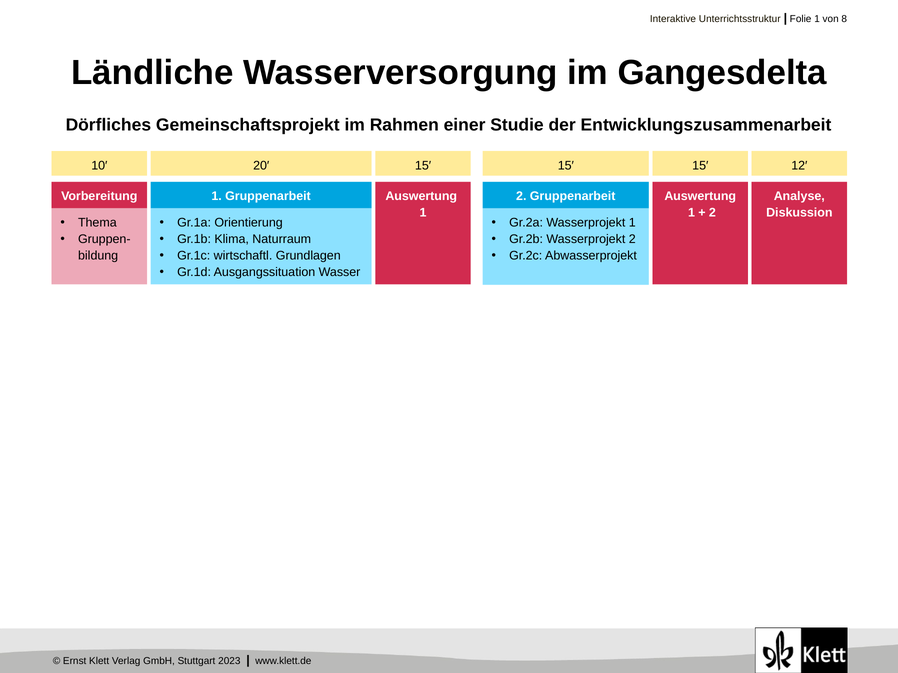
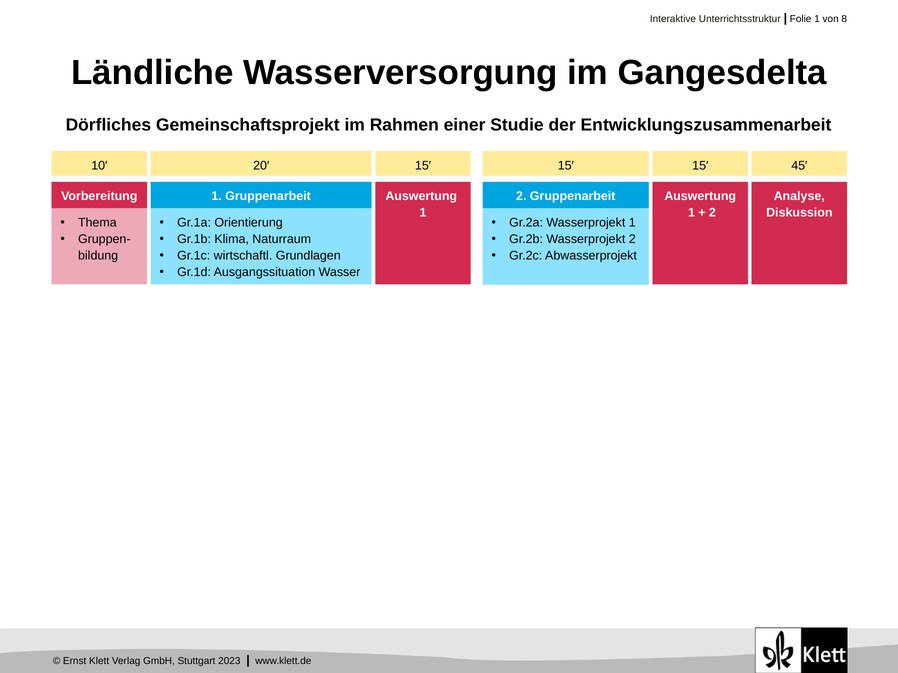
12′: 12′ -> 45′ (799, 166)
